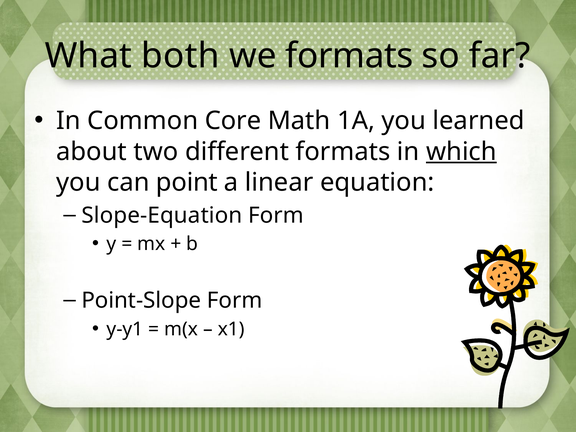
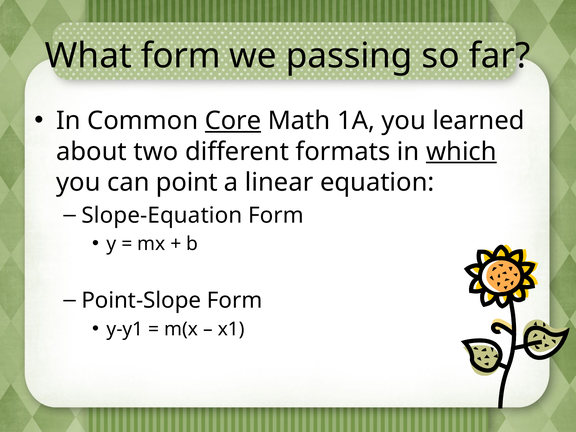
What both: both -> form (181, 56)
we formats: formats -> passing (349, 56)
Core underline: none -> present (233, 121)
